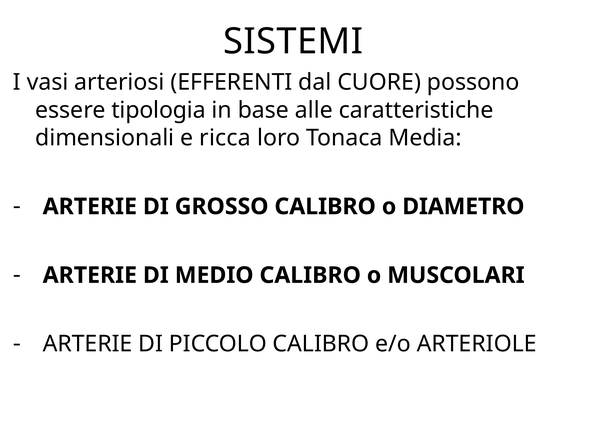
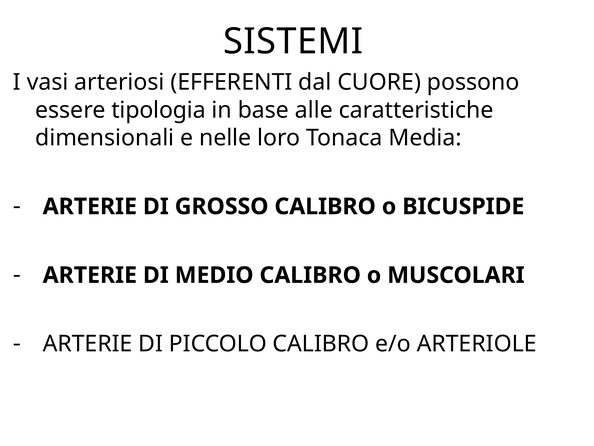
ricca: ricca -> nelle (225, 138)
DIAMETRO: DIAMETRO -> BICUSPIDE (463, 206)
